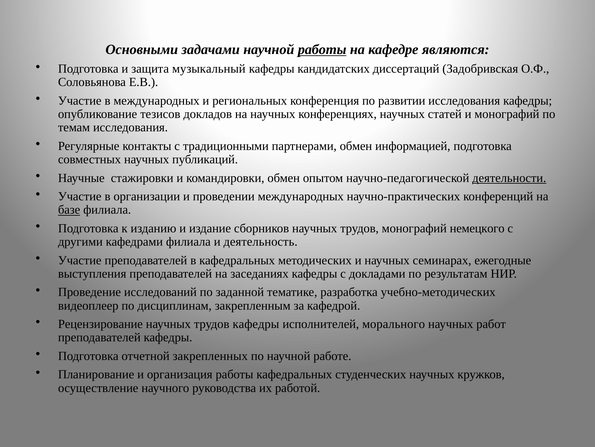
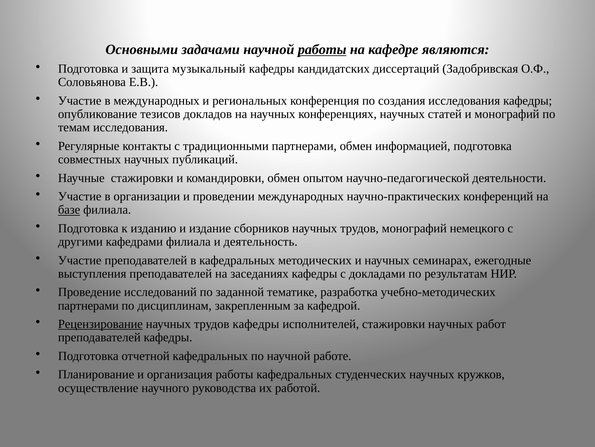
развитии: развитии -> создания (402, 101)
деятельности underline: present -> none (509, 178)
видеоплеер: видеоплеер -> партнерами (88, 305)
Рецензирование underline: none -> present (100, 324)
исполнителей морального: морального -> стажировки (394, 324)
отчетной закрепленных: закрепленных -> кафедральных (210, 355)
